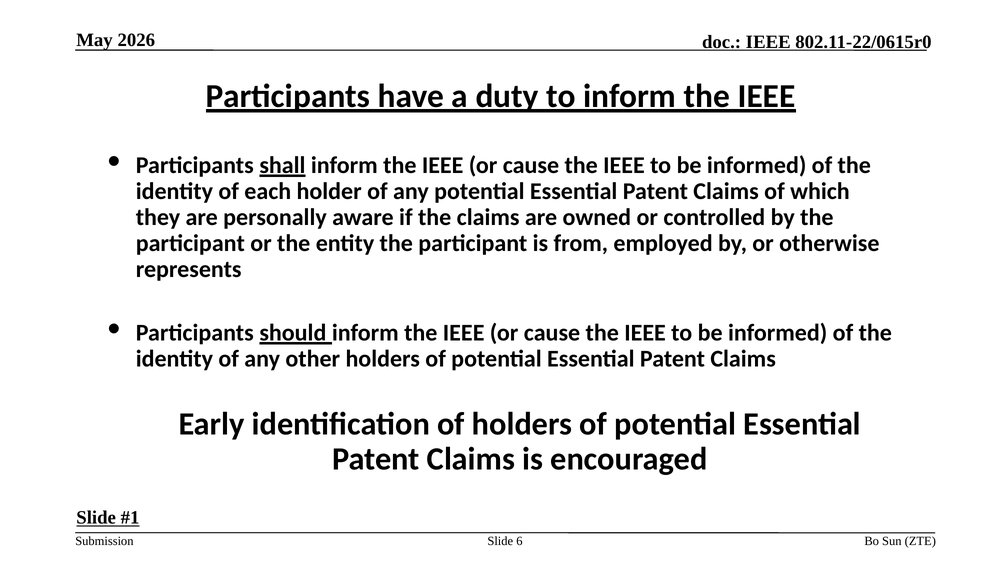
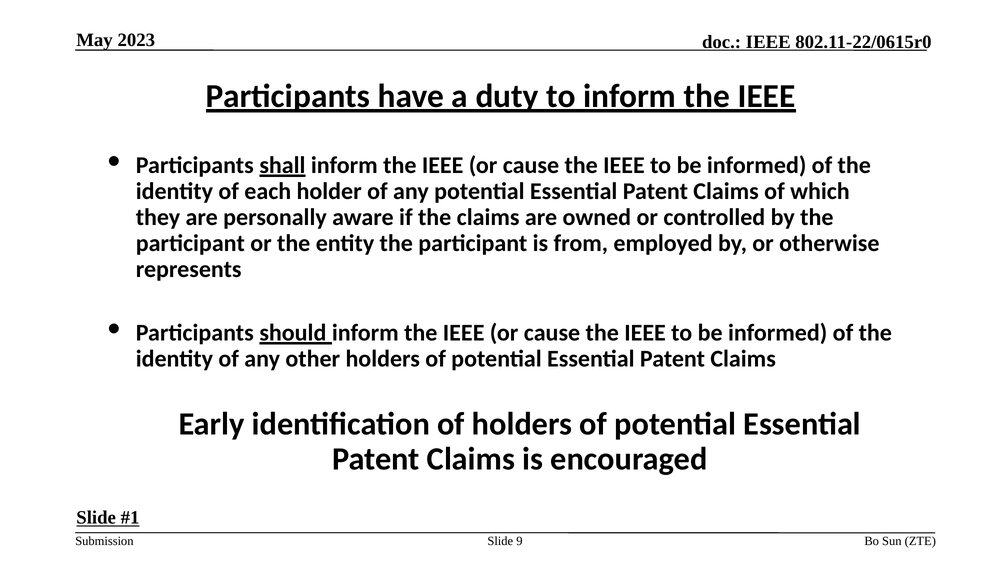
2026: 2026 -> 2023 (136, 40)
6: 6 -> 9 (519, 541)
